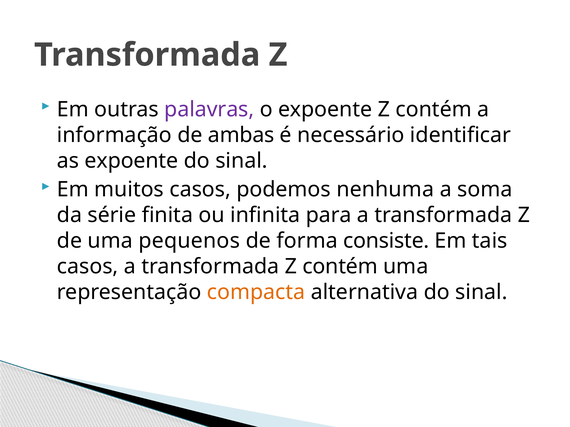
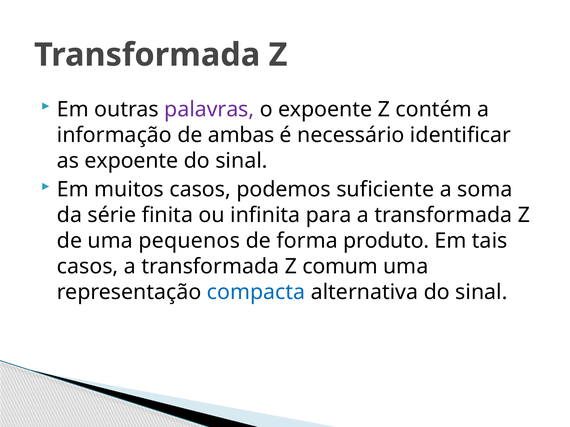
nenhuma: nenhuma -> suficiente (385, 190)
consiste: consiste -> produto (386, 241)
transformada Z contém: contém -> comum (340, 267)
compacta colour: orange -> blue (256, 292)
